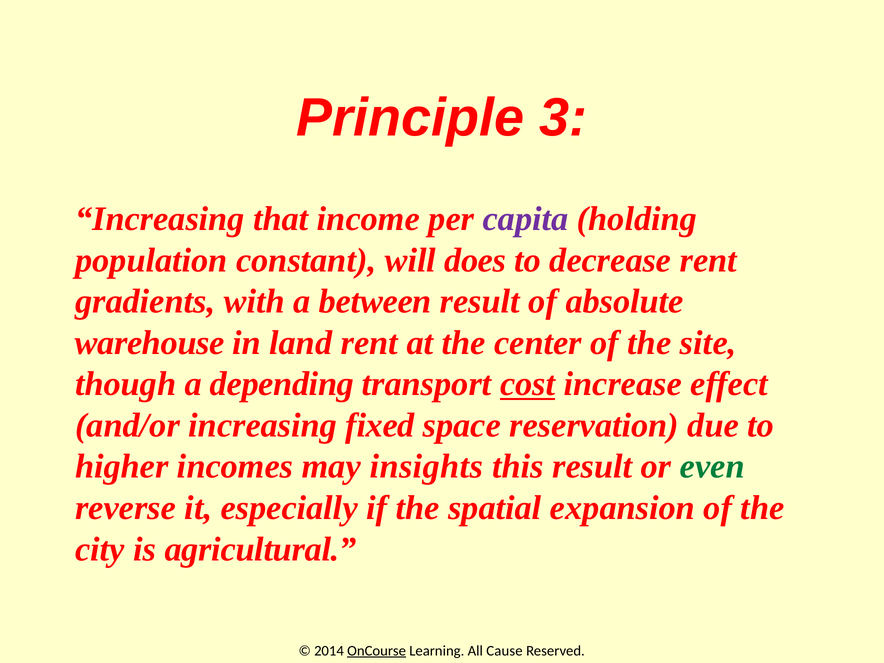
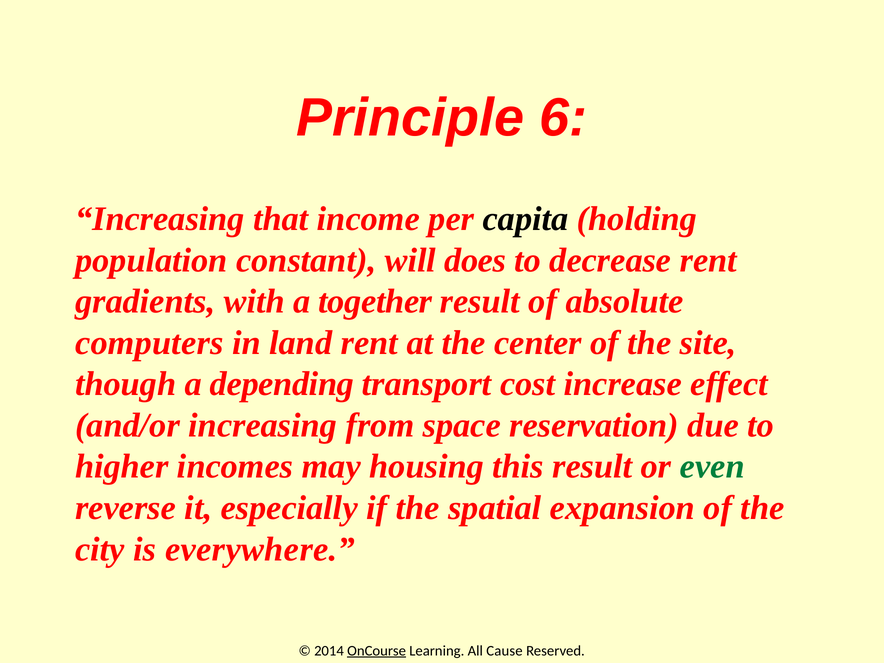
3: 3 -> 6 (563, 118)
capita colour: purple -> black (526, 219)
between: between -> together (375, 302)
warehouse: warehouse -> computers (149, 343)
cost underline: present -> none (528, 384)
fixed: fixed -> from (380, 425)
insights: insights -> housing (427, 467)
agricultural: agricultural -> everywhere (260, 549)
